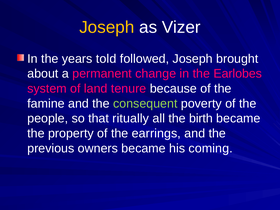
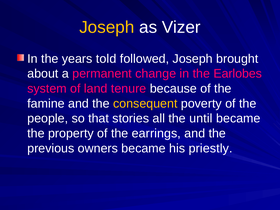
consequent colour: light green -> yellow (145, 104)
ritually: ritually -> stories (131, 118)
birth: birth -> until (201, 118)
coming: coming -> priestly (211, 148)
